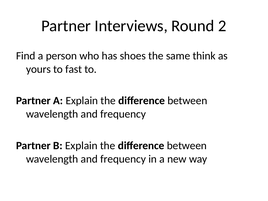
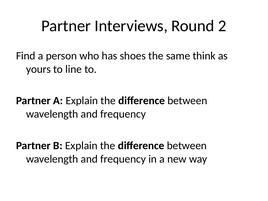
fast: fast -> line (74, 69)
